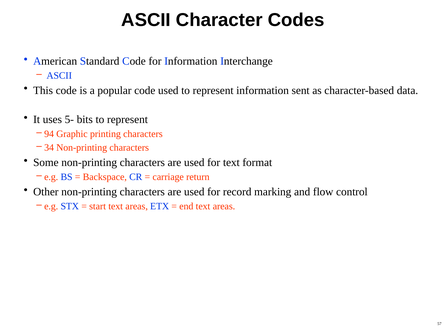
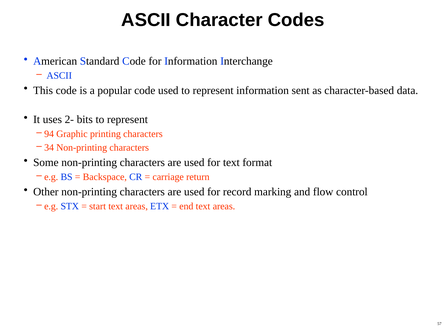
5-: 5- -> 2- (69, 119)
